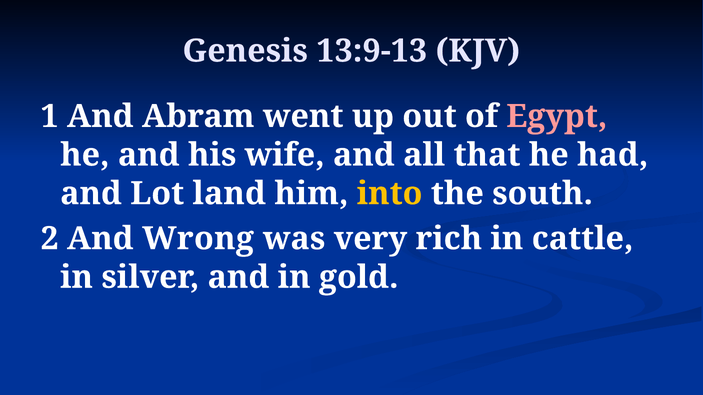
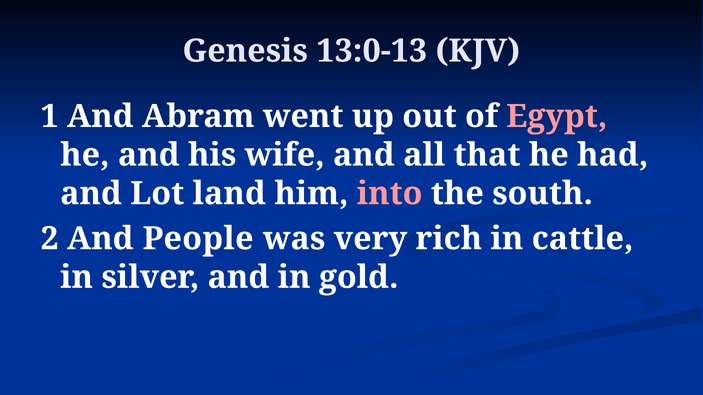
13:9-13: 13:9-13 -> 13:0-13 (372, 51)
into colour: yellow -> pink (390, 194)
Wrong: Wrong -> People (198, 239)
